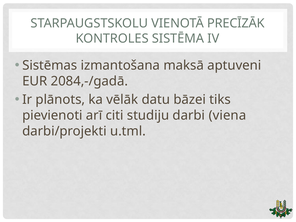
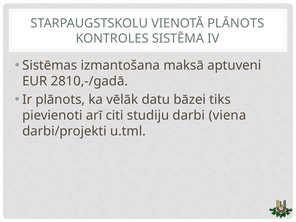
VIENOTĀ PRECĪZĀK: PRECĪZĀK -> PLĀNOTS (236, 23)
2084,-/gadā: 2084,-/gadā -> 2810,-/gadā (89, 81)
